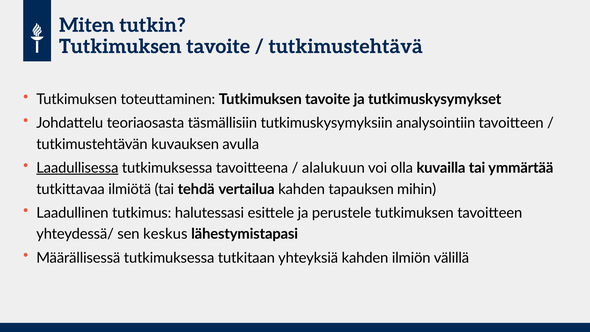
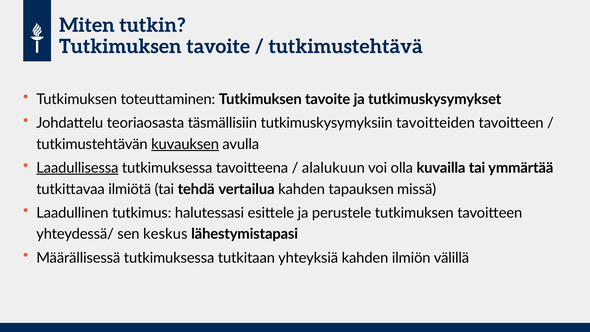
analysointiin: analysointiin -> tavoitteiden (436, 123)
kuvauksen underline: none -> present (185, 144)
mihin: mihin -> missä (417, 189)
